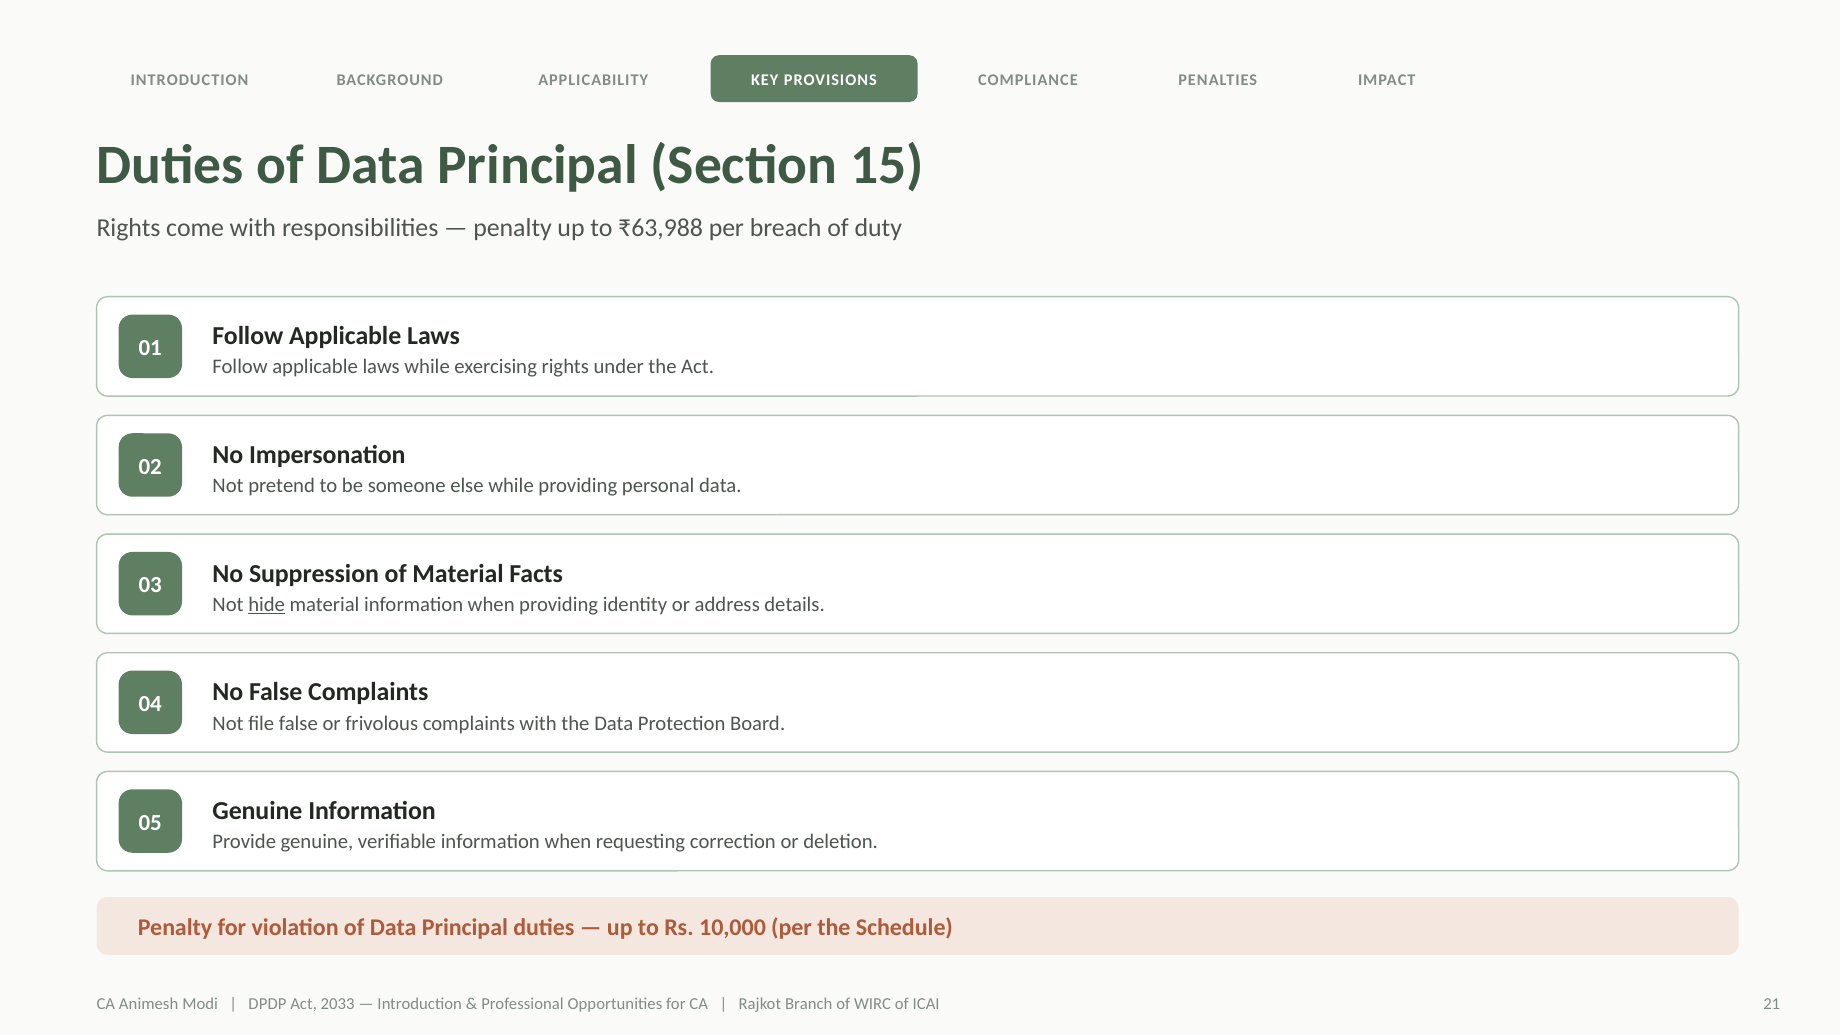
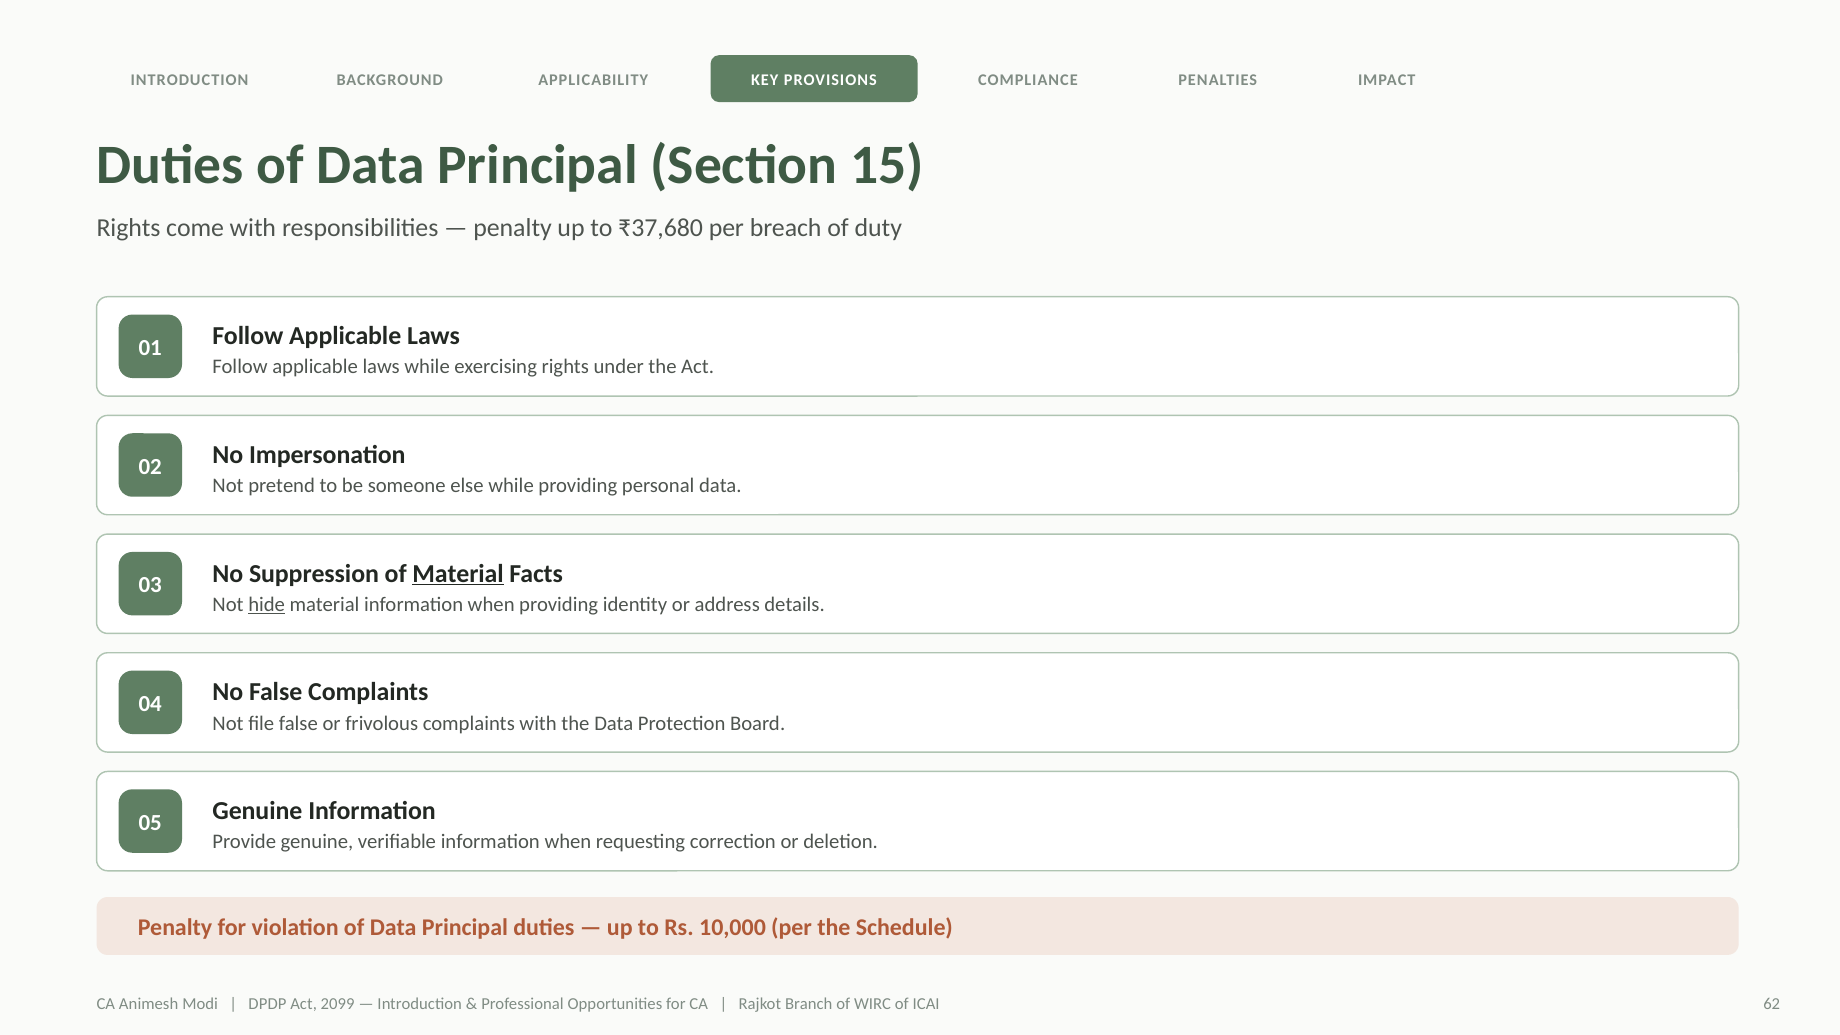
₹63,988: ₹63,988 -> ₹37,680 (661, 228)
Material underline: none -> present (458, 574)
2033: 2033 -> 2099 (338, 1004)
21: 21 -> 62 (1772, 1004)
